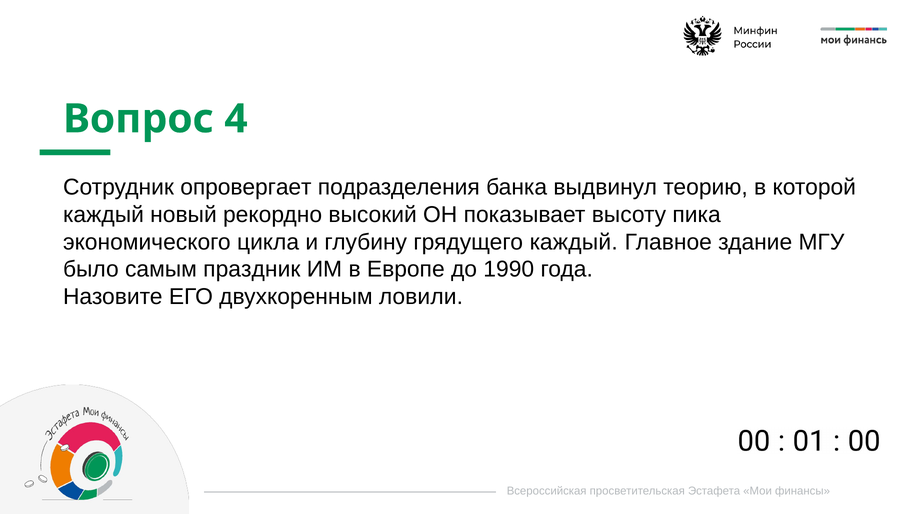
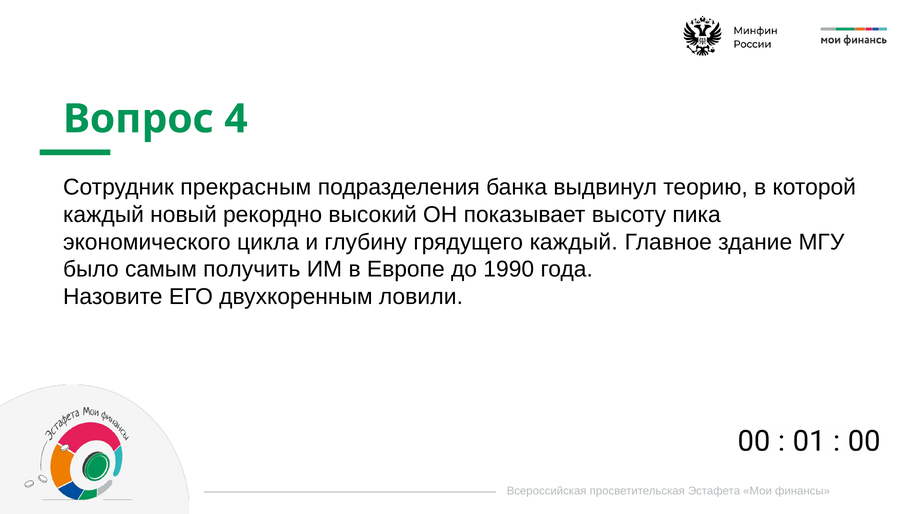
опровергает: опровергает -> прекрасным (246, 187)
праздник: праздник -> получить (252, 269)
